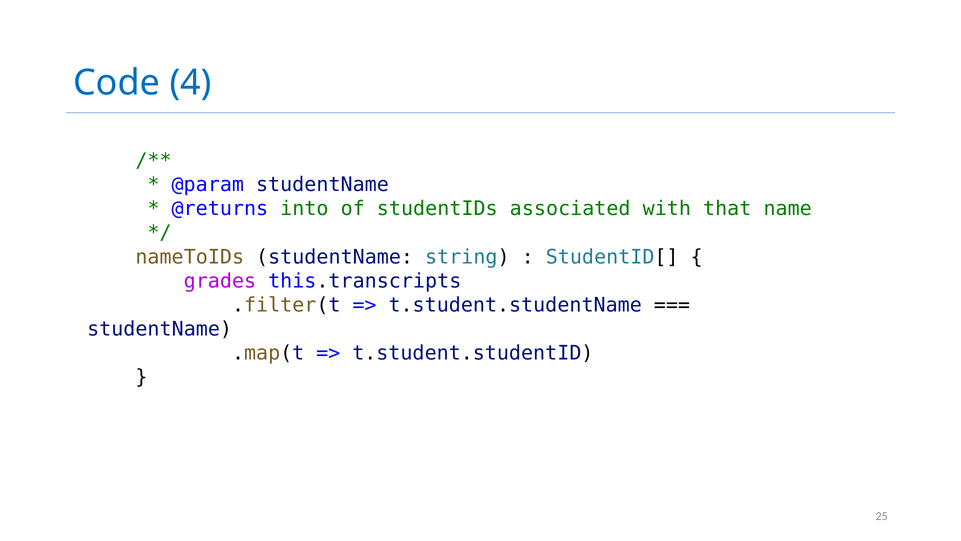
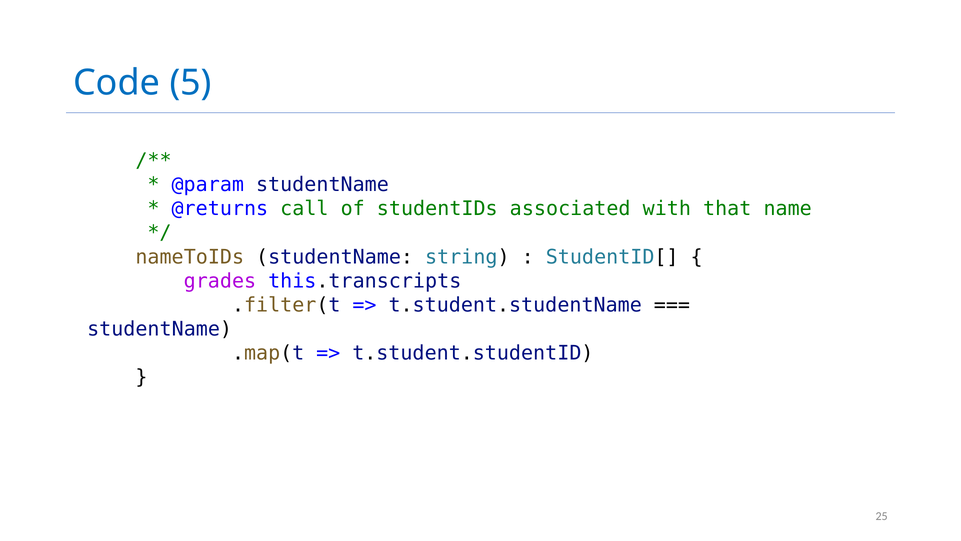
4: 4 -> 5 (191, 83)
into: into -> call (304, 209)
